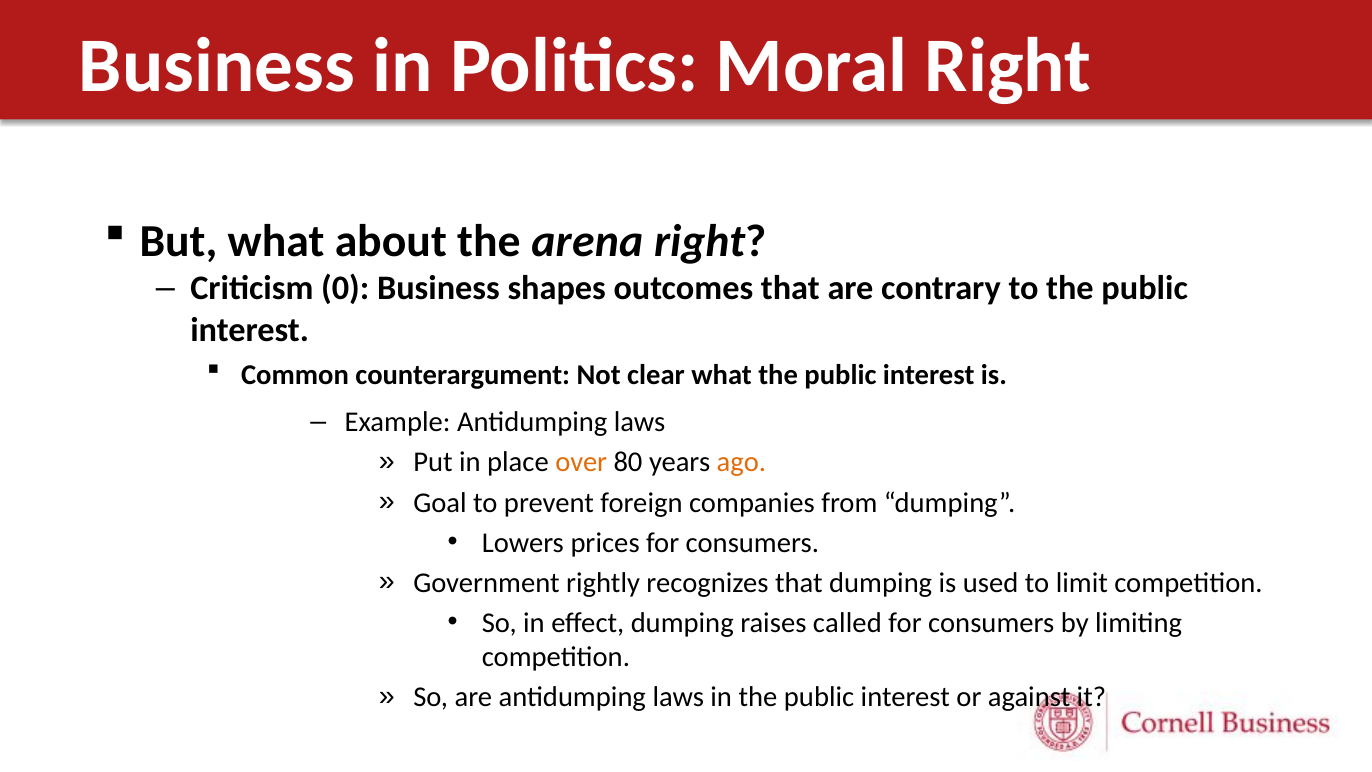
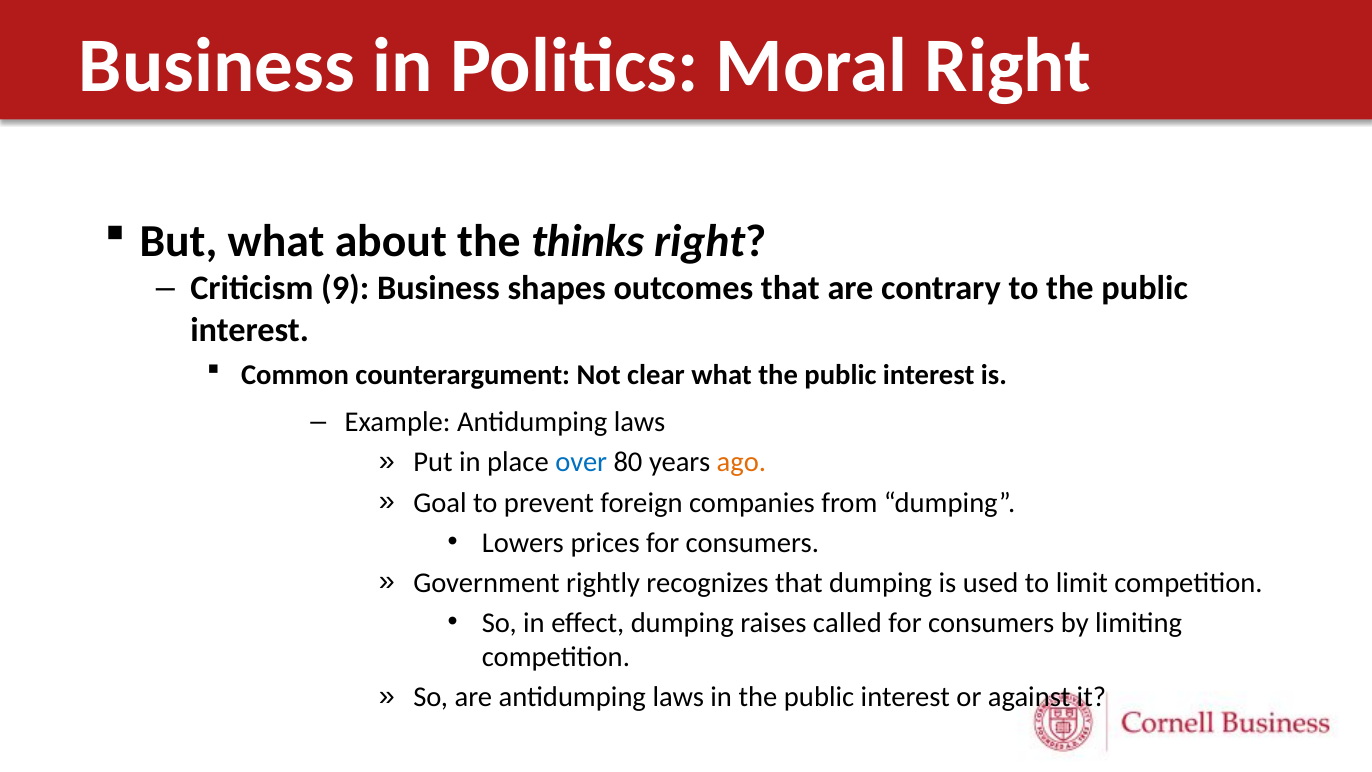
arena: arena -> thinks (588, 241)
0: 0 -> 9 (345, 289)
over colour: orange -> blue (581, 462)
